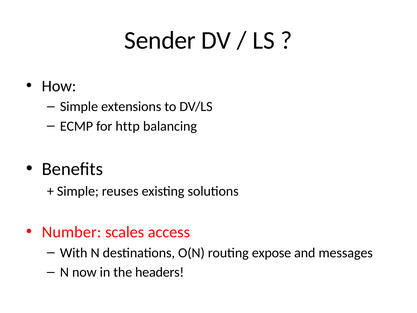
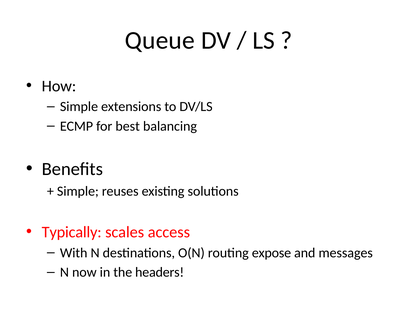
Sender: Sender -> Queue (160, 40)
http: http -> best (128, 126)
Number: Number -> Typically (72, 232)
